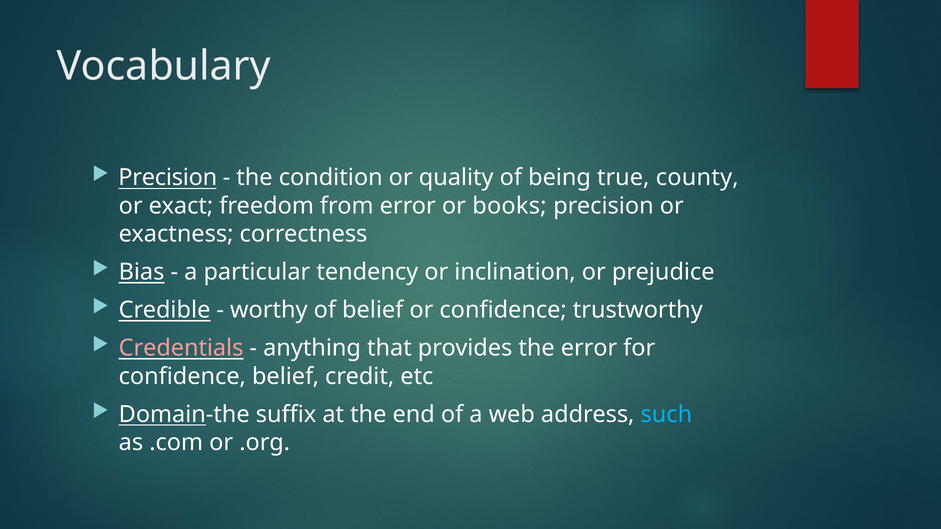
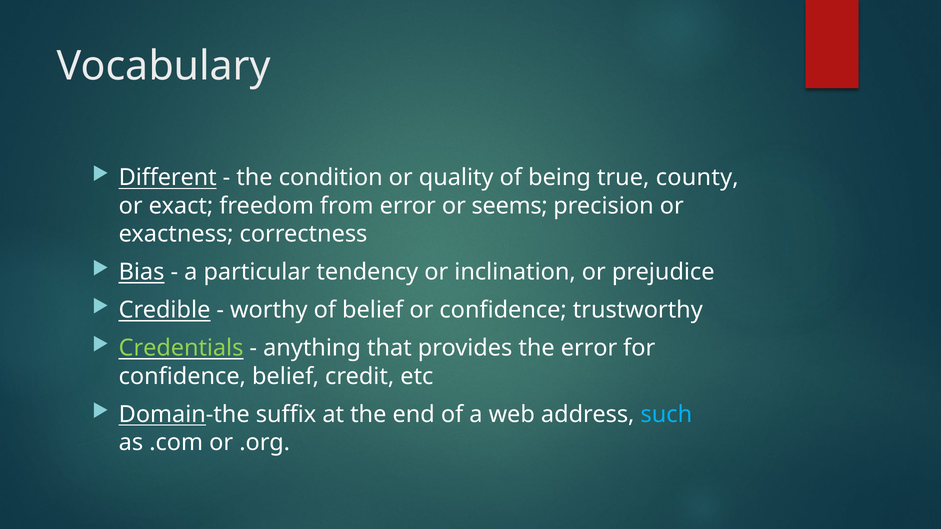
Precision: Precision -> Different (168, 178)
books: books -> seems (510, 206)
Credentials colour: pink -> light green (181, 348)
